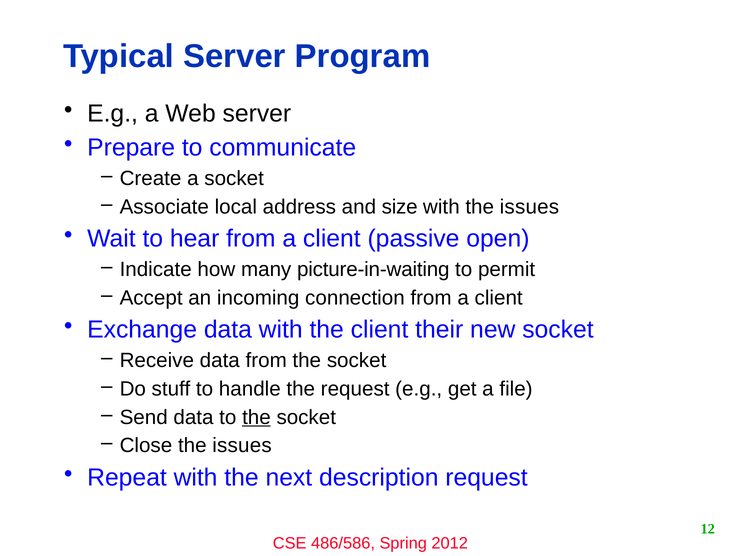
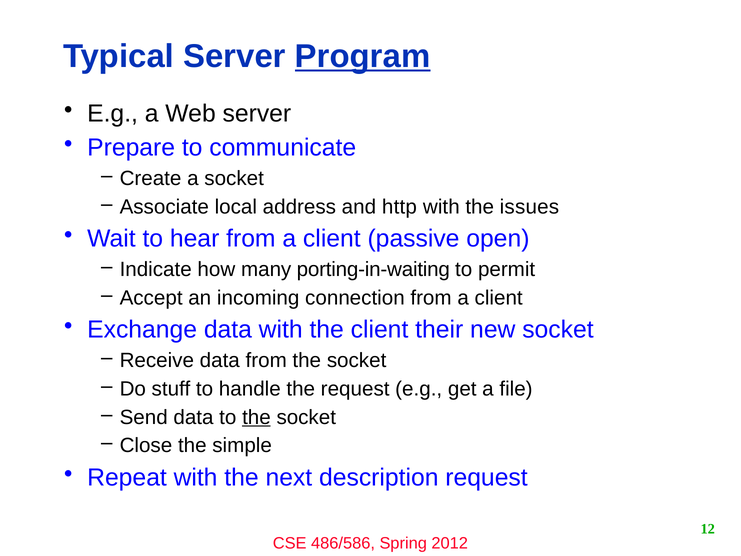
Program underline: none -> present (363, 56)
size: size -> http (399, 207)
picture-in-waiting: picture-in-waiting -> porting-in-waiting (373, 269)
Close the issues: issues -> simple (242, 445)
